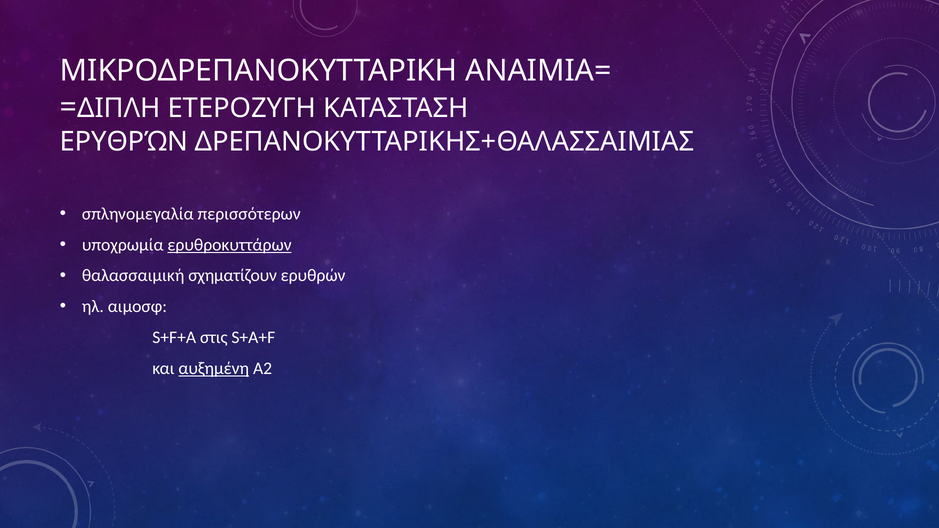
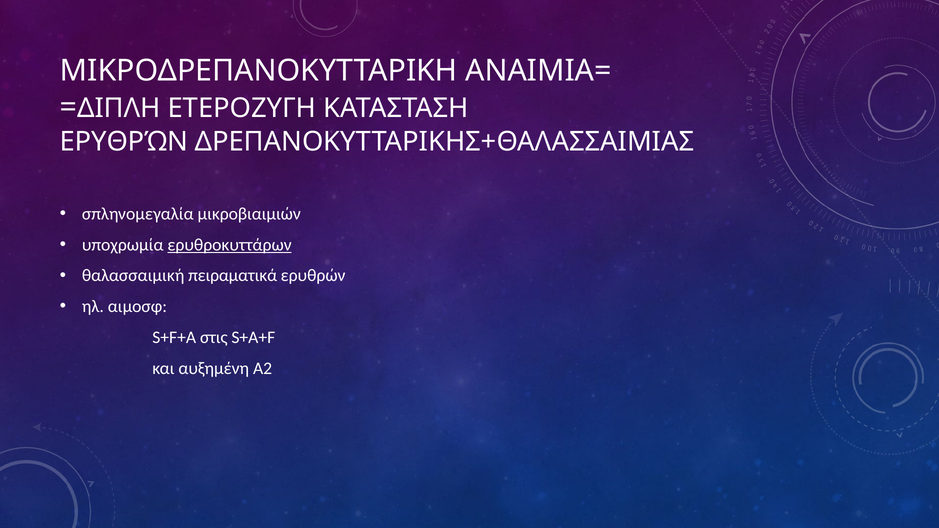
περισσότερων: περισσότερων -> μικροβιαιμιών (249, 214)
σχηματίζουν: σχηματίζουν -> πειραματικά (233, 276)
αυξημένη underline: present -> none (214, 369)
